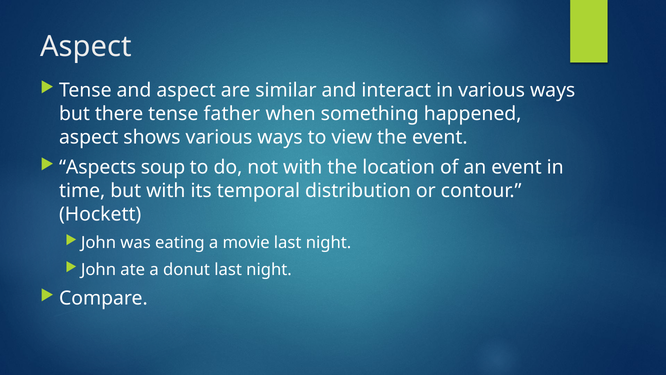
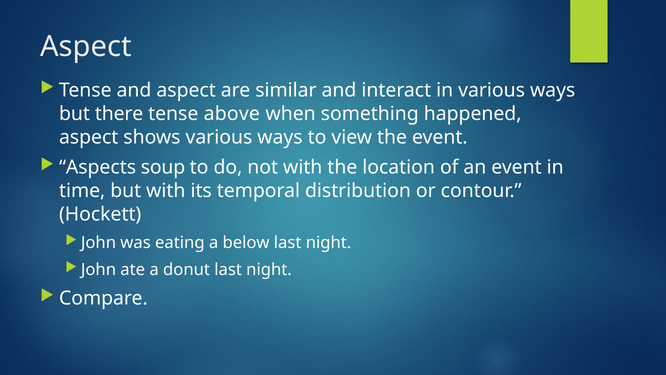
father: father -> above (232, 114)
movie: movie -> below (246, 242)
